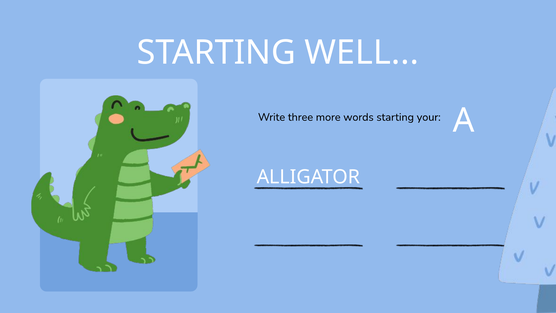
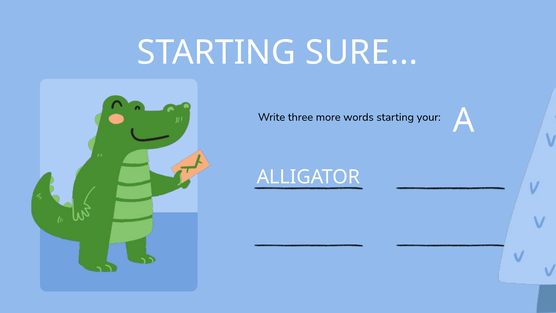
WELL: WELL -> SURE (362, 53)
